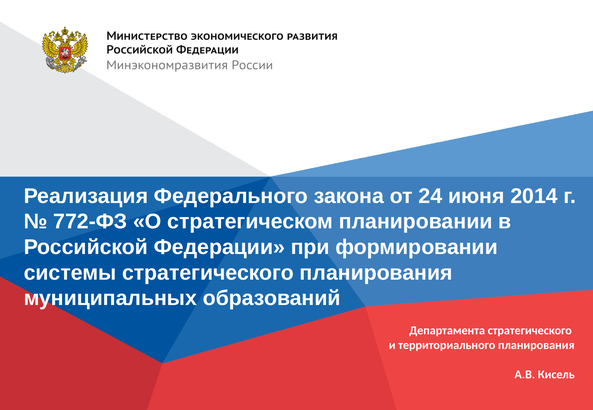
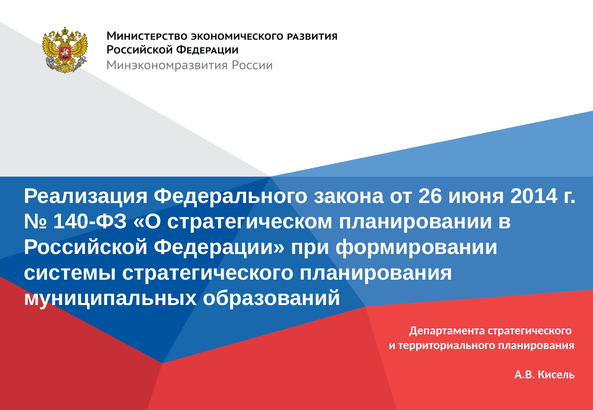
24: 24 -> 26 (430, 196)
772-ФЗ: 772-ФЗ -> 140-ФЗ (90, 222)
